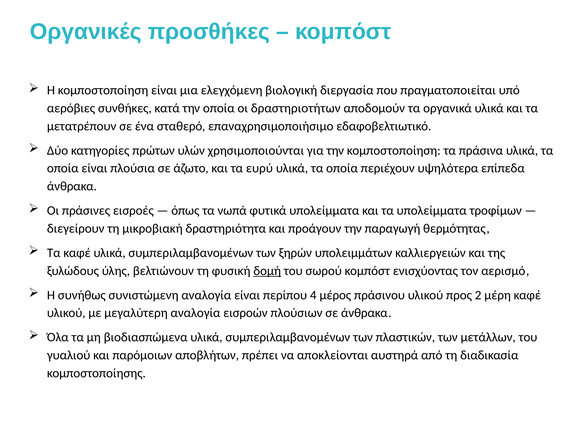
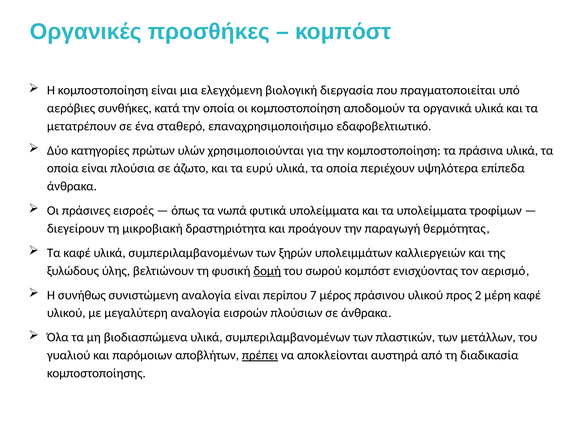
οι δραστηριοτήτων: δραστηριοτήτων -> κομποστοποίηση (296, 108)
4: 4 -> 7 (313, 295)
πρέπει underline: none -> present (260, 355)
